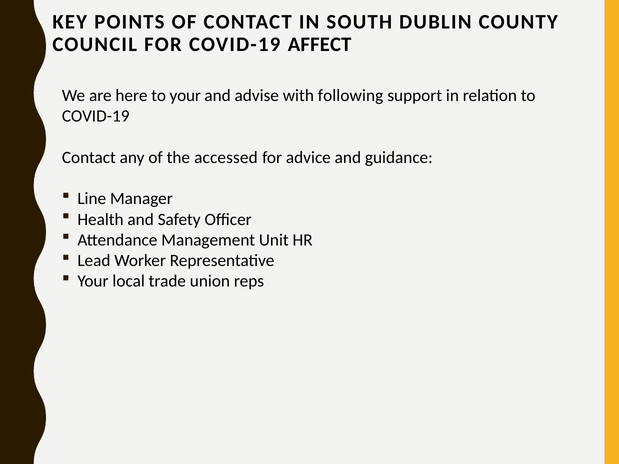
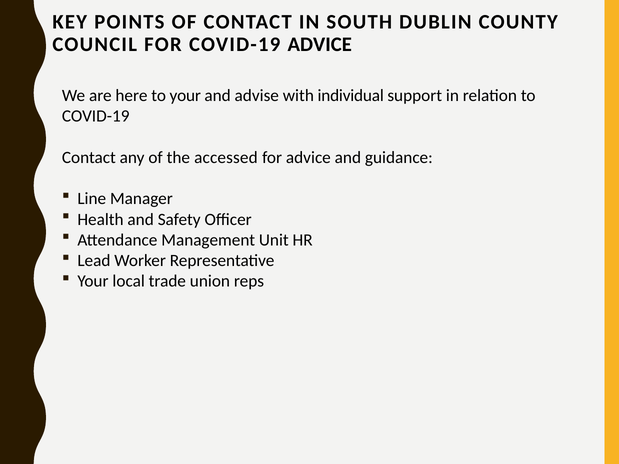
COVID-19 AFFECT: AFFECT -> ADVICE (320, 44)
following: following -> individual (351, 96)
